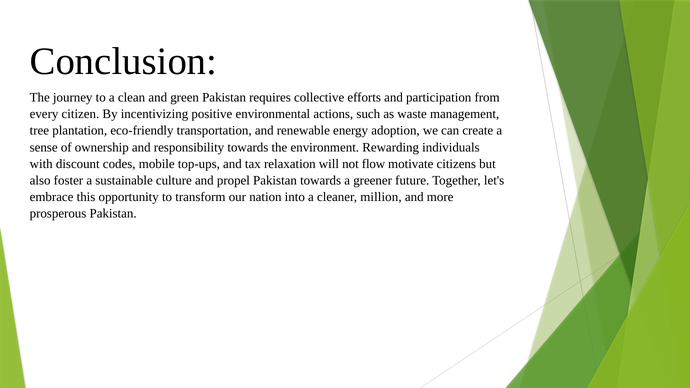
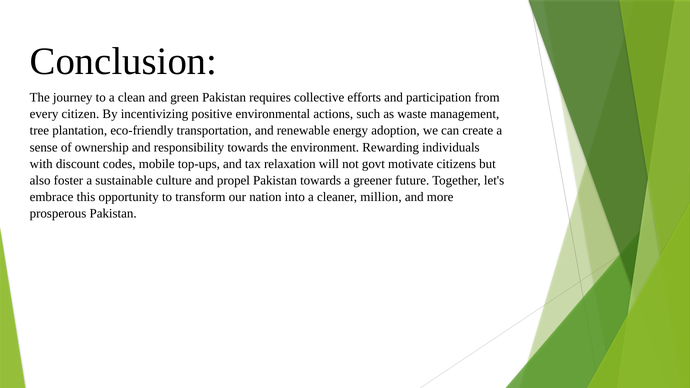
flow: flow -> govt (373, 164)
